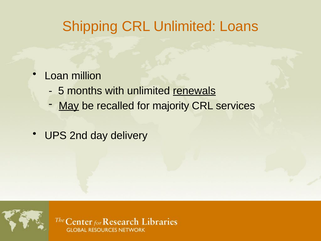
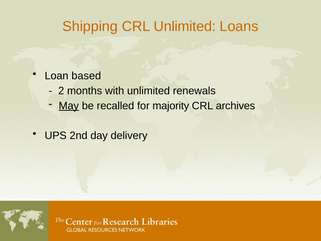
million: million -> based (86, 76)
5: 5 -> 2 (61, 91)
renewals underline: present -> none (194, 91)
services: services -> archives (235, 106)
